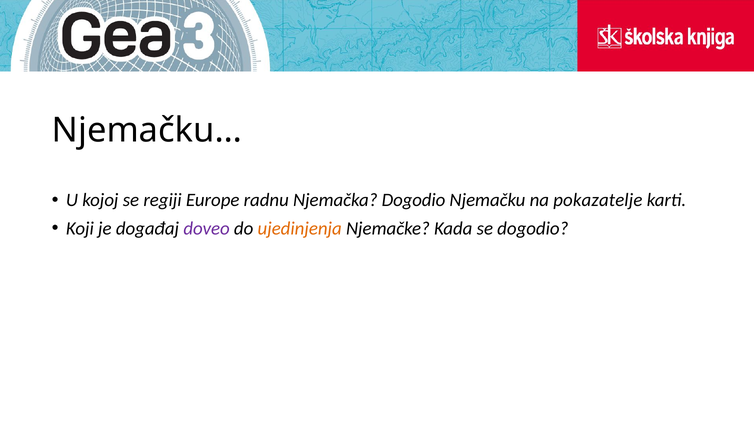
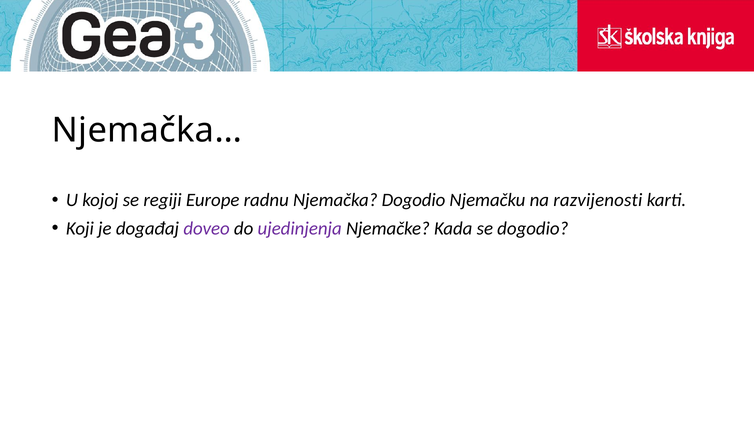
Njemačku…: Njemačku… -> Njemačka… (147, 130)
pokazatelje: pokazatelje -> razvijenosti (598, 200)
ujedinjenja colour: orange -> purple (300, 228)
